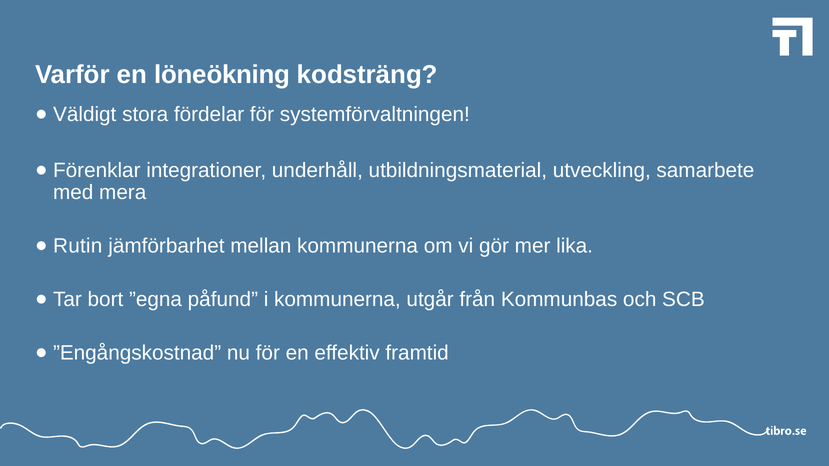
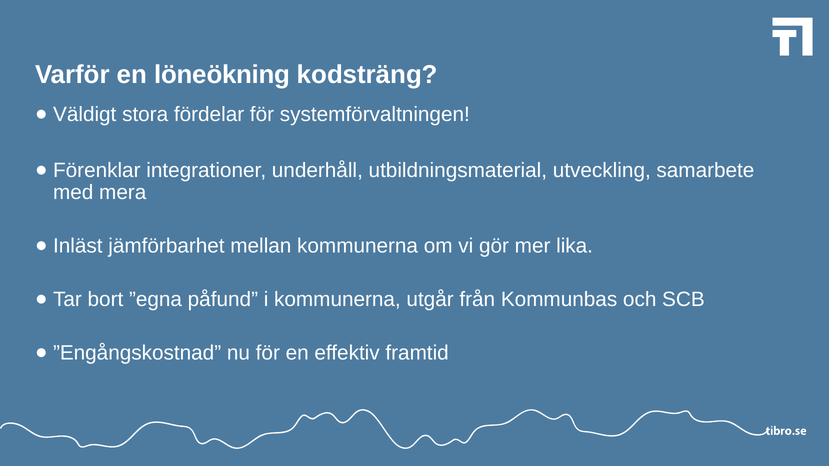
Rutin: Rutin -> Inläst (78, 246)
